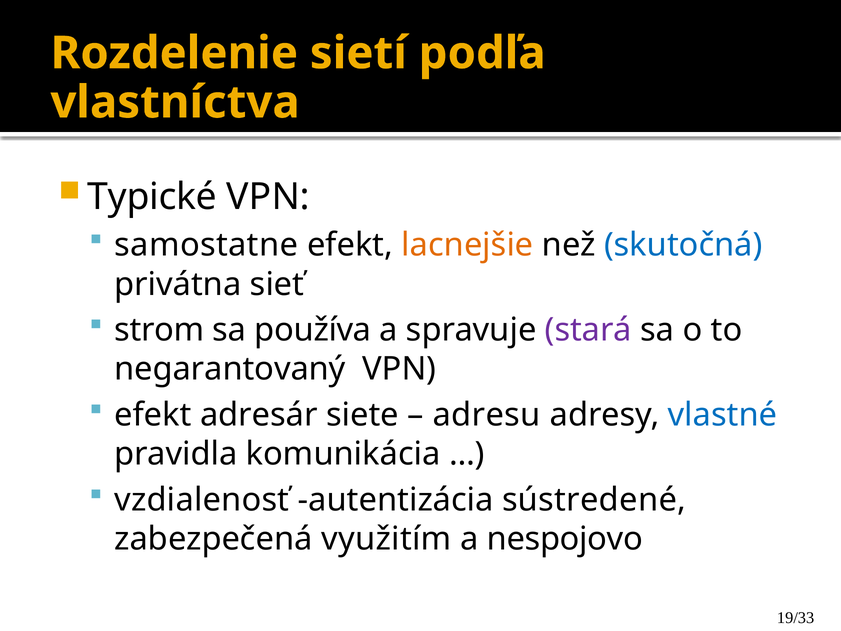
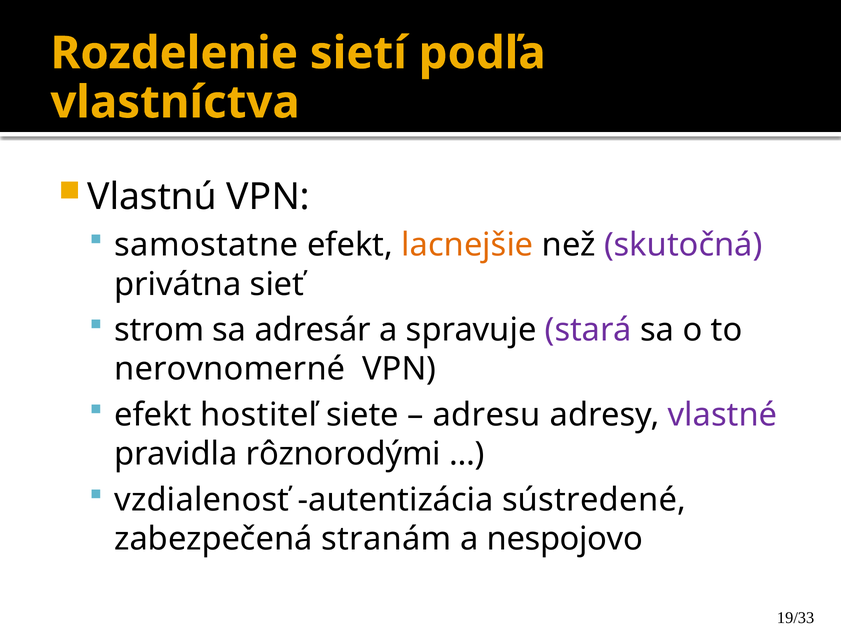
Typické: Typické -> Vlastnú (152, 197)
skutočná colour: blue -> purple (683, 245)
používa: používa -> adresár (313, 330)
negarantovaný: negarantovaný -> nerovnomerné (230, 369)
adresár: adresár -> hostiteľ (259, 415)
vlastné colour: blue -> purple (722, 415)
komunikácia: komunikácia -> rôznorodými (343, 454)
využitím: využitím -> stranám (386, 539)
